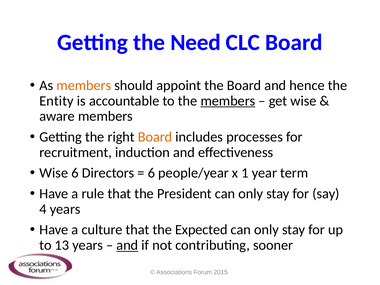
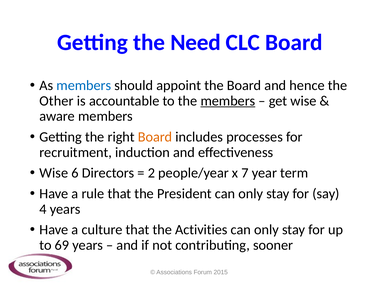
members colour: orange -> blue (84, 85)
Entity: Entity -> Other (57, 101)
6: 6 -> 2 (151, 173)
1: 1 -> 7 (245, 173)
Expected: Expected -> Activities (201, 230)
13: 13 -> 69 (62, 245)
and underline: present -> none (127, 245)
